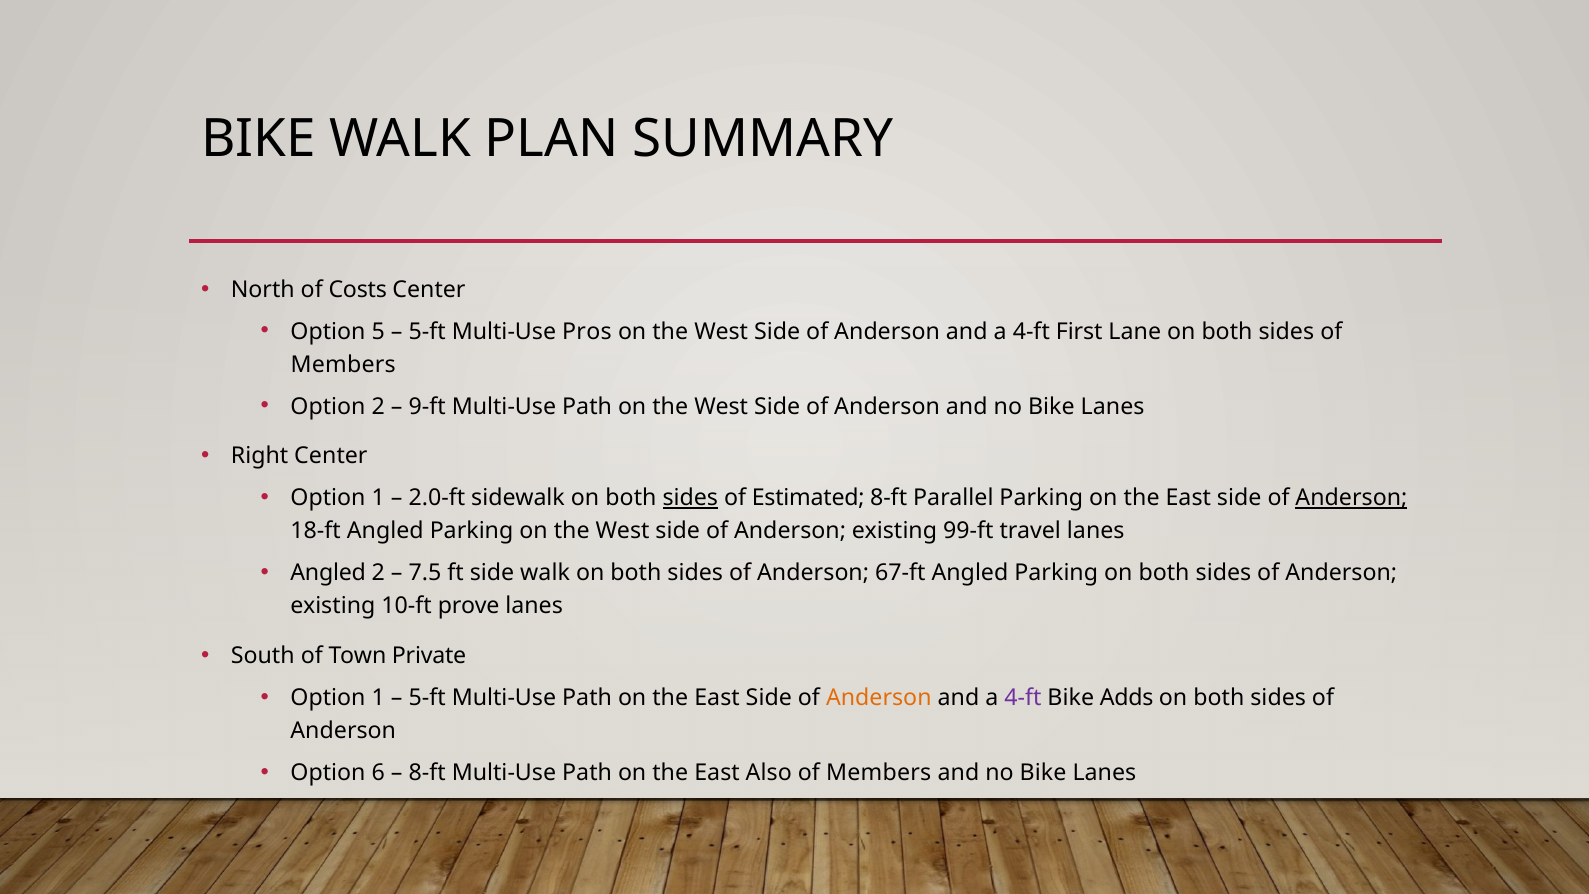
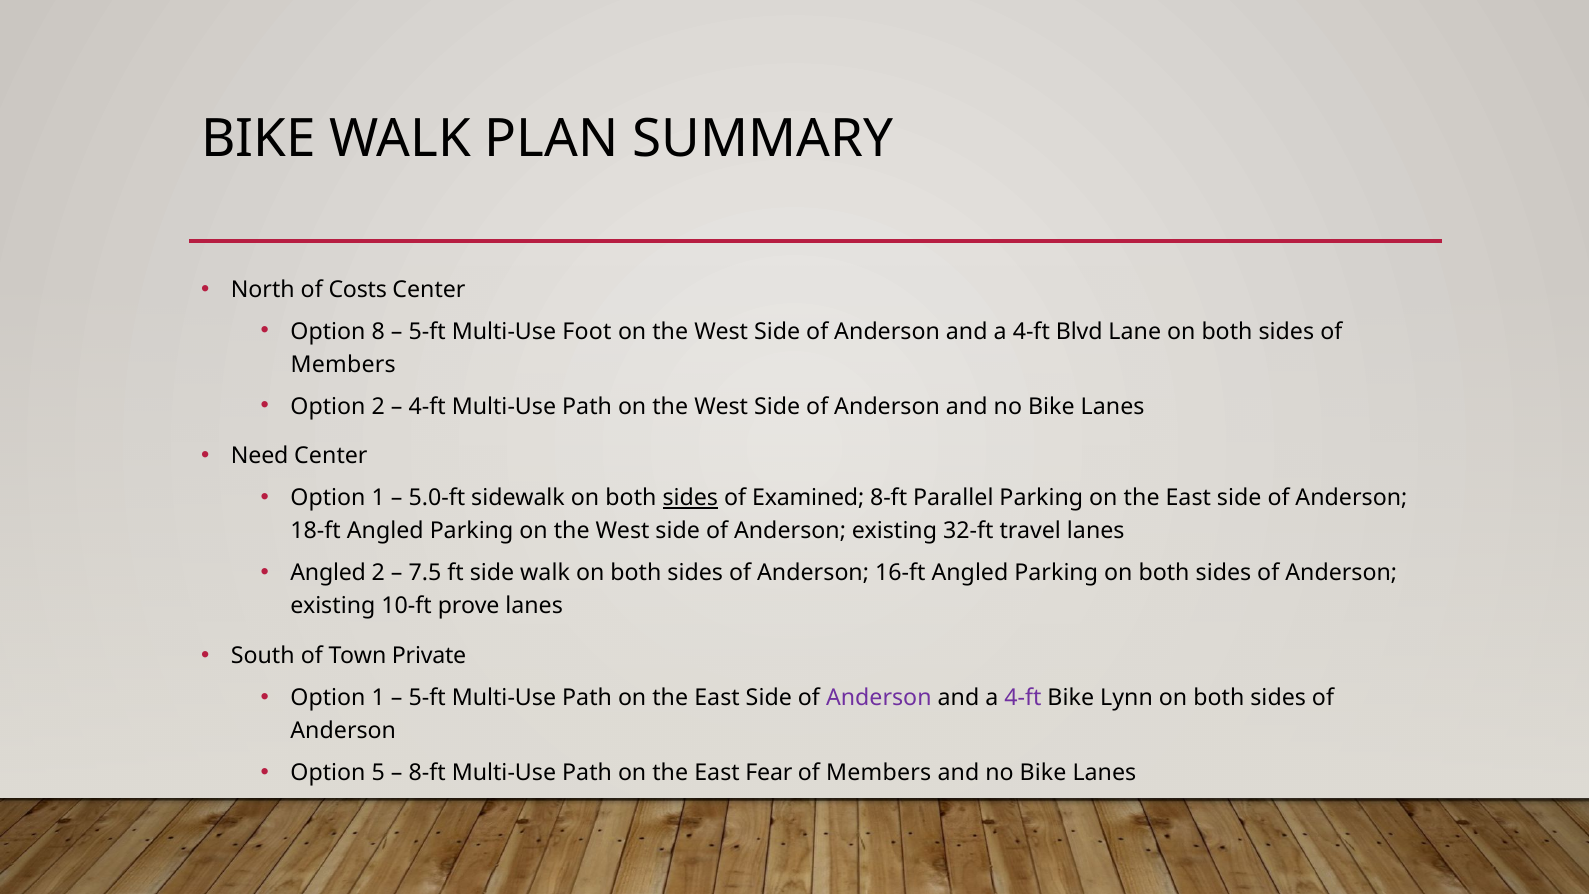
5: 5 -> 8 (378, 331)
Pros: Pros -> Foot (587, 331)
First: First -> Blvd (1079, 331)
9-ft: 9-ft -> 4-ft (427, 406)
Right: Right -> Need (260, 456)
2.0-ft: 2.0-ft -> 5.0-ft (437, 498)
Estimated: Estimated -> Examined (808, 498)
Anderson underline: present -> none (1351, 498)
99-ft: 99-ft -> 32-ft (968, 531)
67-ft: 67-ft -> 16-ft (900, 573)
Anderson colour: orange -> purple (879, 698)
Adds: Adds -> Lynn (1127, 698)
6: 6 -> 5 (378, 773)
Also: Also -> Fear (769, 773)
